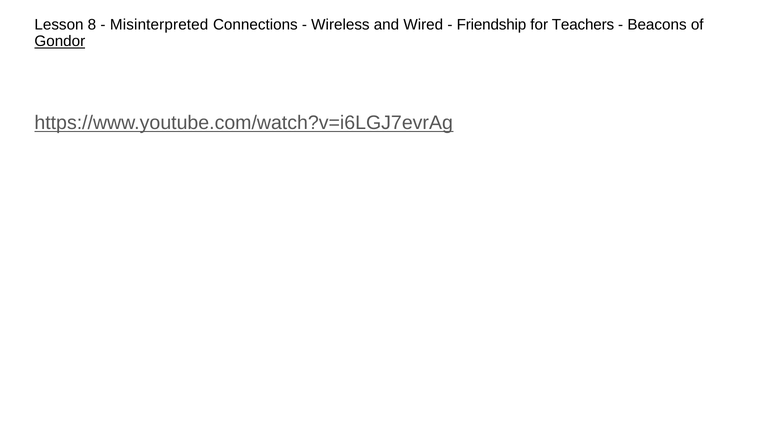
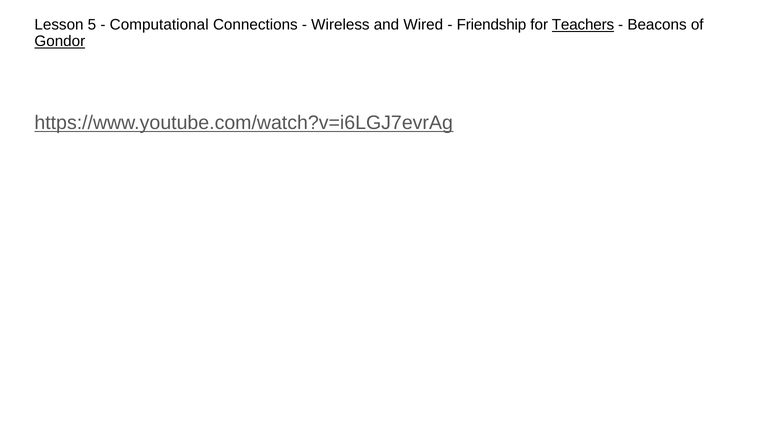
8: 8 -> 5 (92, 25)
Misinterpreted: Misinterpreted -> Computational (159, 25)
Teachers underline: none -> present (583, 25)
